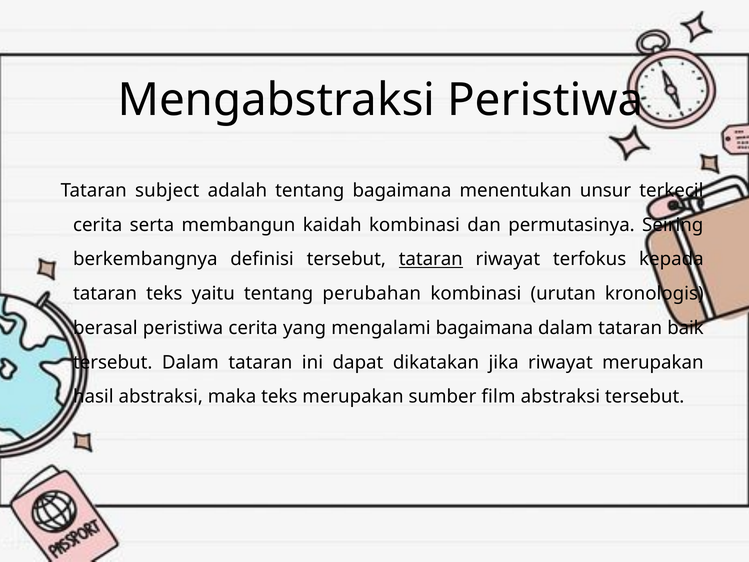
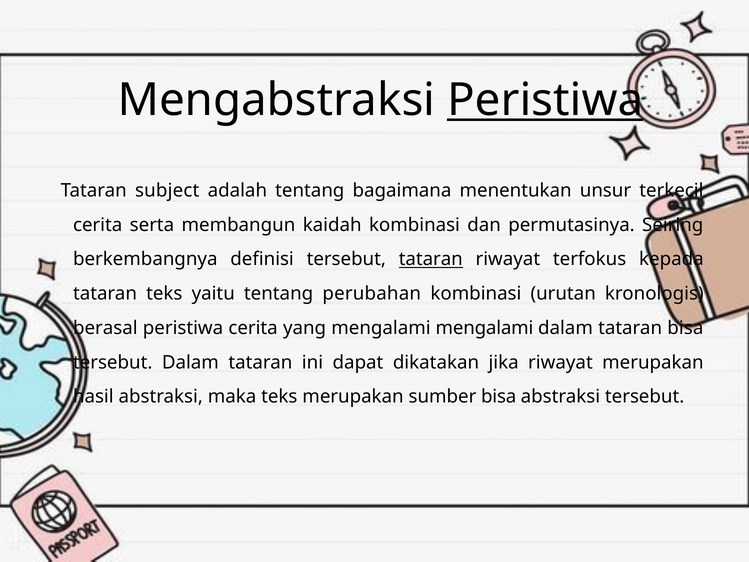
Peristiwa underline: none -> present (545, 100)
mengalami bagaimana: bagaimana -> mengalami (484, 328)
tataran baik: baik -> bisa (685, 328)
sumber film: film -> bisa (499, 397)
